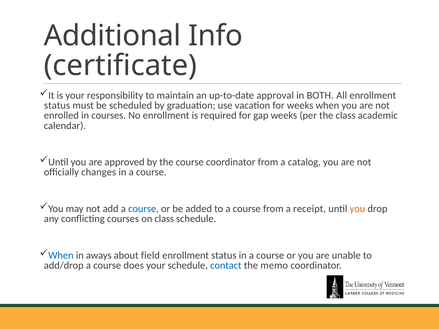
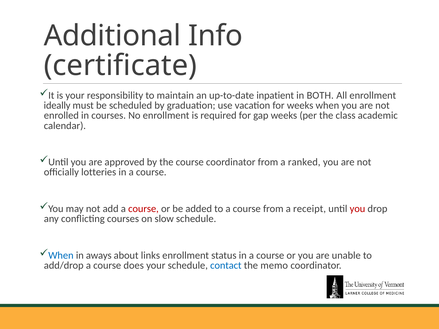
approval: approval -> inpatient (275, 95)
status: status -> ideally (57, 106)
catalog: catalog -> ranked (304, 162)
changes: changes -> lotteries (99, 172)
course colour: blue -> red (143, 209)
you colour: orange -> red (357, 209)
on class: class -> slow (164, 219)
field: field -> links (150, 256)
